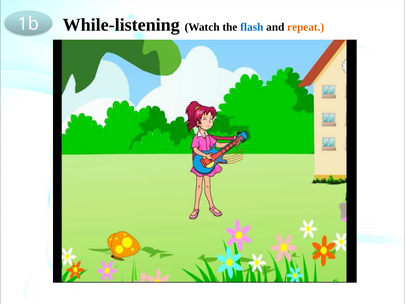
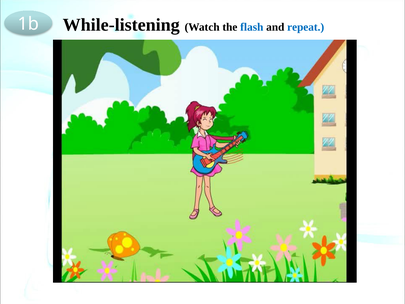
repeat colour: orange -> blue (306, 27)
